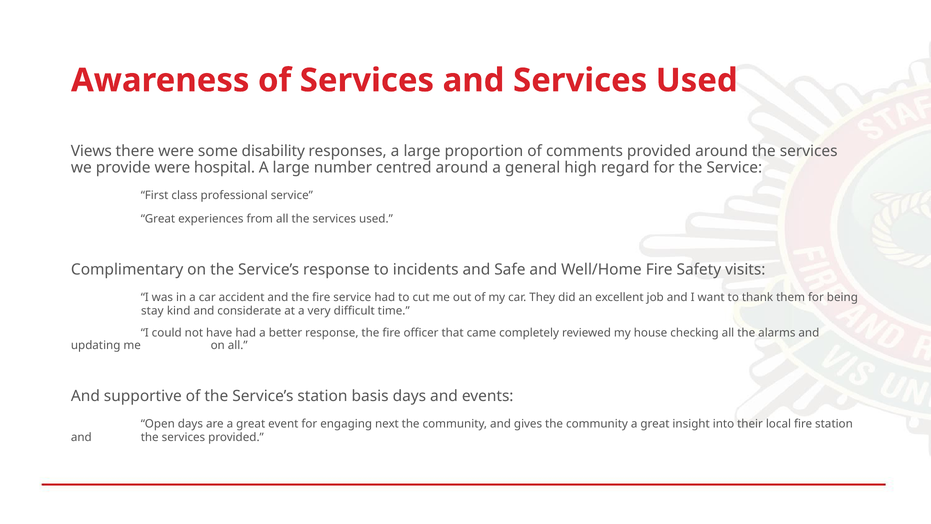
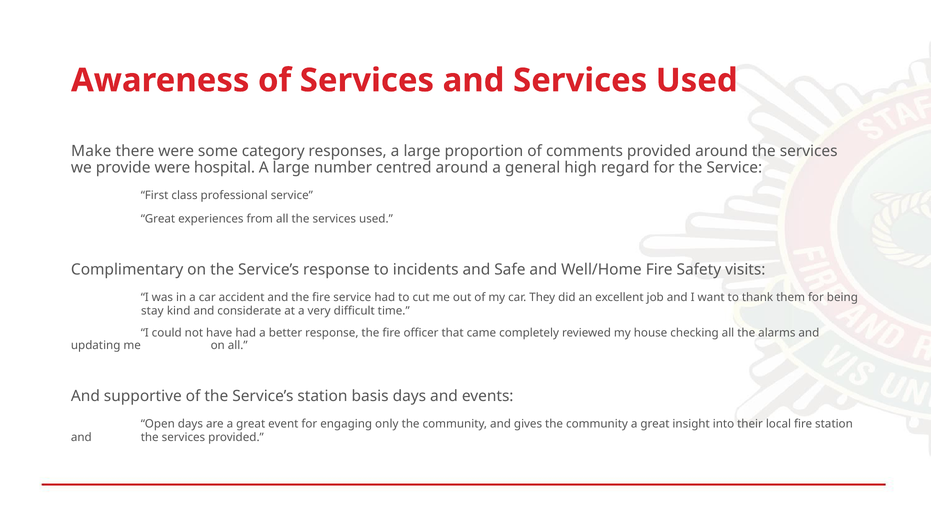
Views: Views -> Make (91, 151)
disability: disability -> category (273, 151)
next: next -> only (387, 424)
